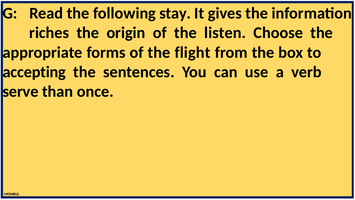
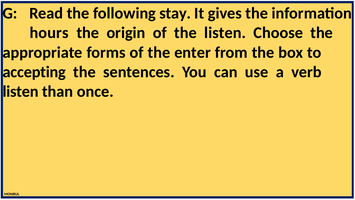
riches: riches -> hours (49, 33)
flight: flight -> enter (193, 52)
serve: serve -> listen (21, 91)
